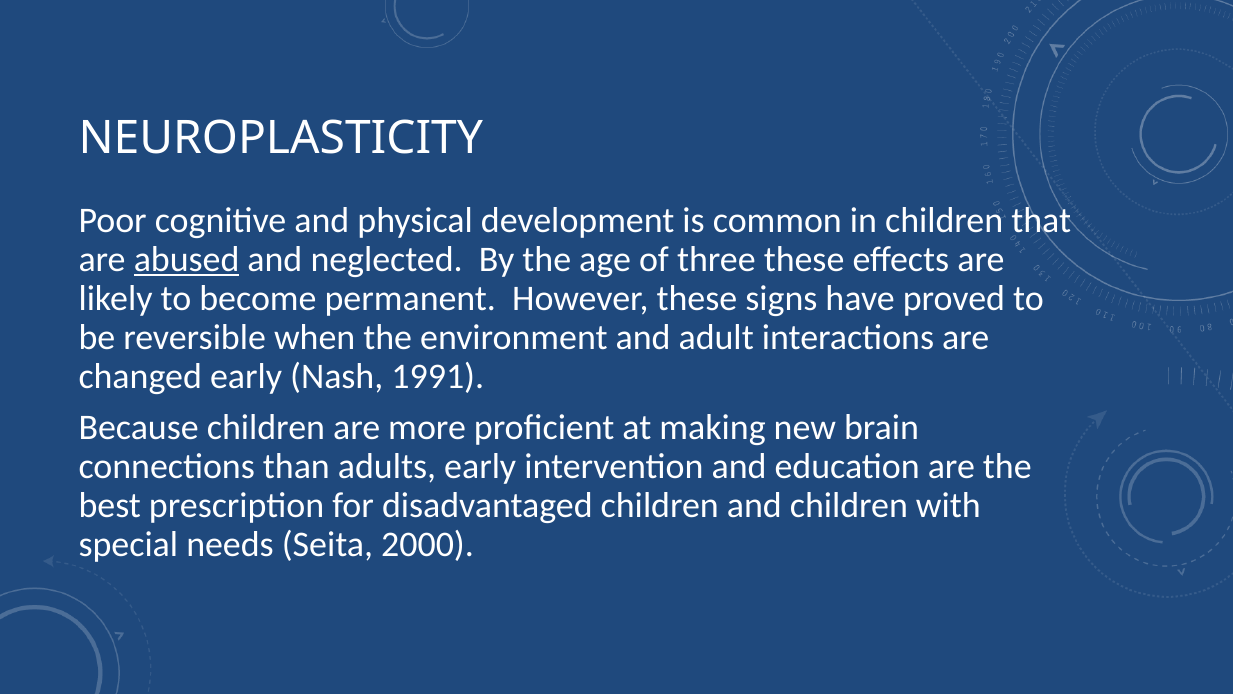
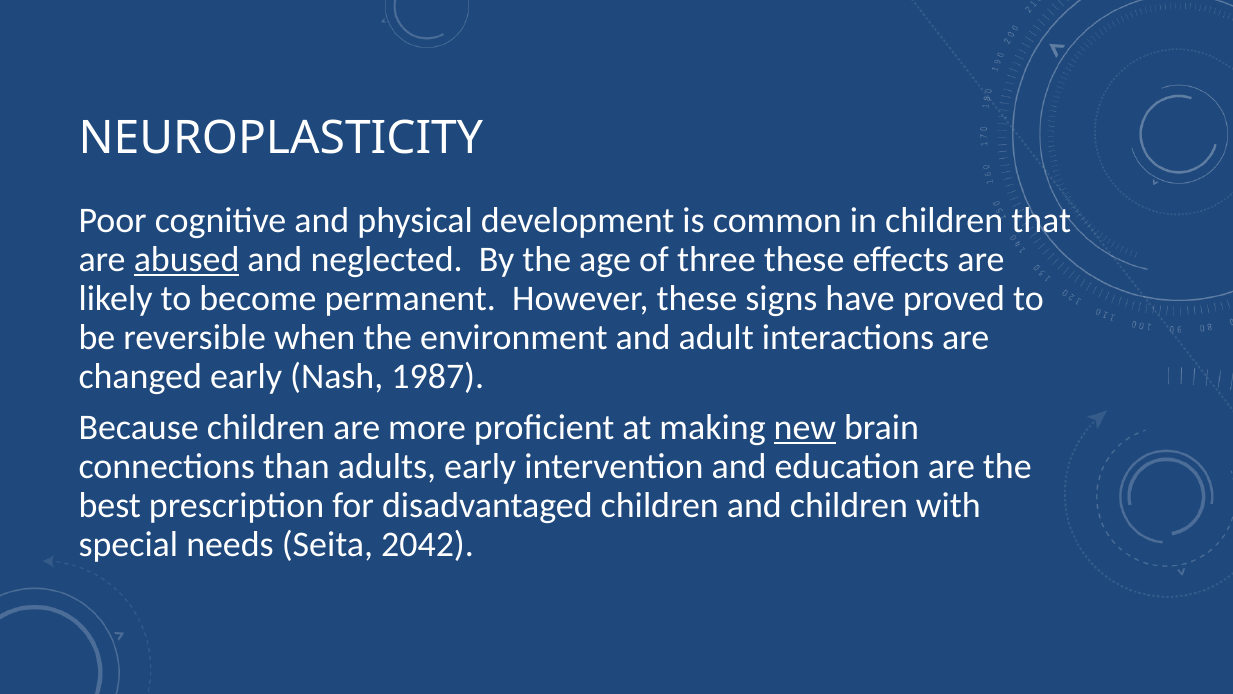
1991: 1991 -> 1987 (438, 376)
new underline: none -> present (805, 428)
2000: 2000 -> 2042 (428, 544)
